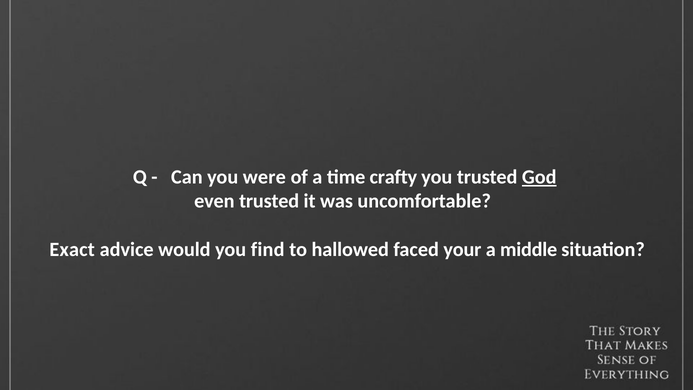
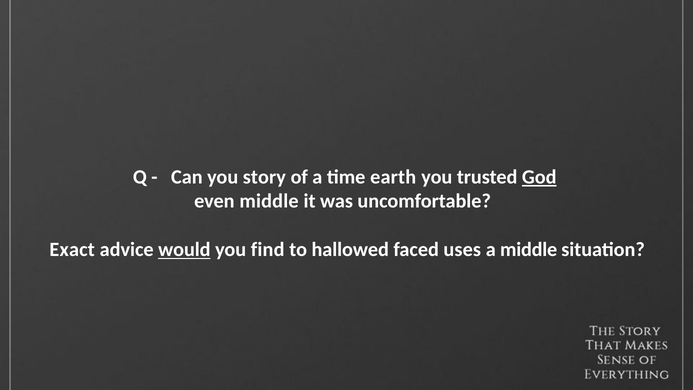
were: were -> story (264, 177)
crafty: crafty -> earth (393, 177)
even trusted: trusted -> middle (269, 201)
would underline: none -> present (184, 250)
your: your -> uses (462, 250)
